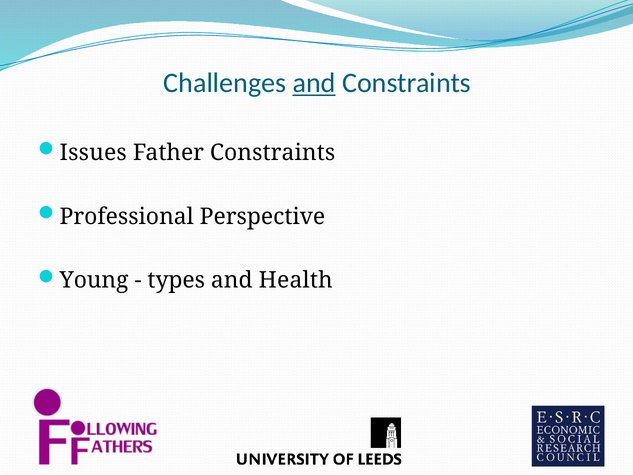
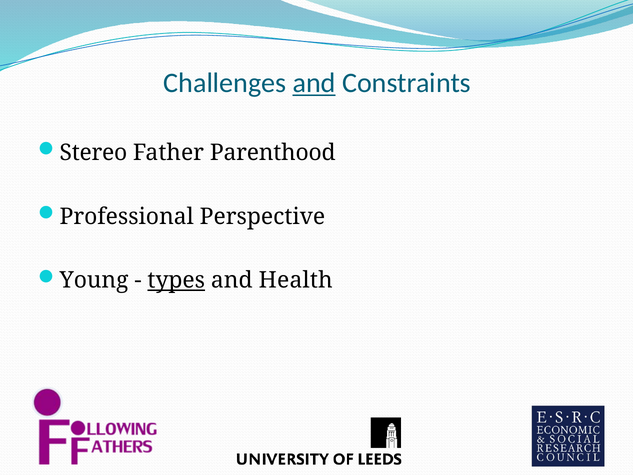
Issues: Issues -> Stereo (93, 152)
Father Constraints: Constraints -> Parenthood (273, 152)
types underline: none -> present (176, 280)
